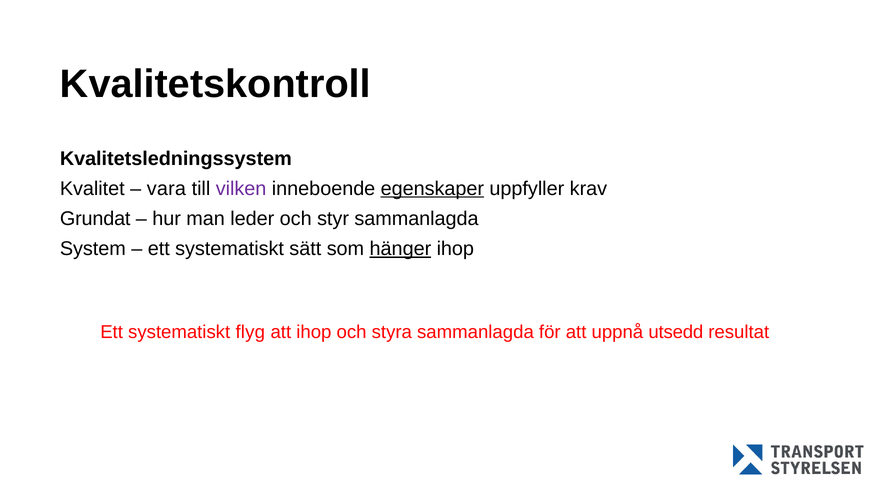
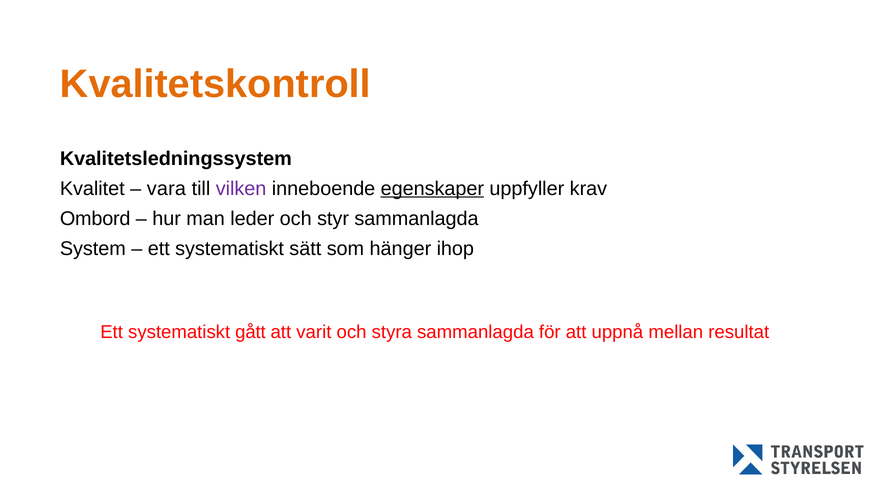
Kvalitetskontroll colour: black -> orange (215, 84)
Grundat: Grundat -> Ombord (95, 219)
hänger underline: present -> none (400, 249)
flyg: flyg -> gått (250, 332)
att ihop: ihop -> varit (314, 332)
utsedd: utsedd -> mellan (676, 332)
